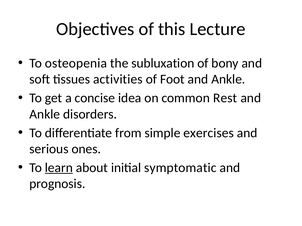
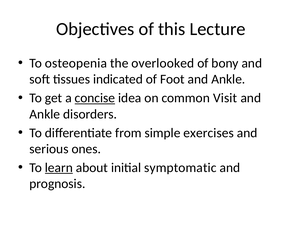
subluxation: subluxation -> overlooked (163, 63)
activities: activities -> indicated (118, 79)
concise underline: none -> present (95, 98)
Rest: Rest -> Visit (225, 98)
